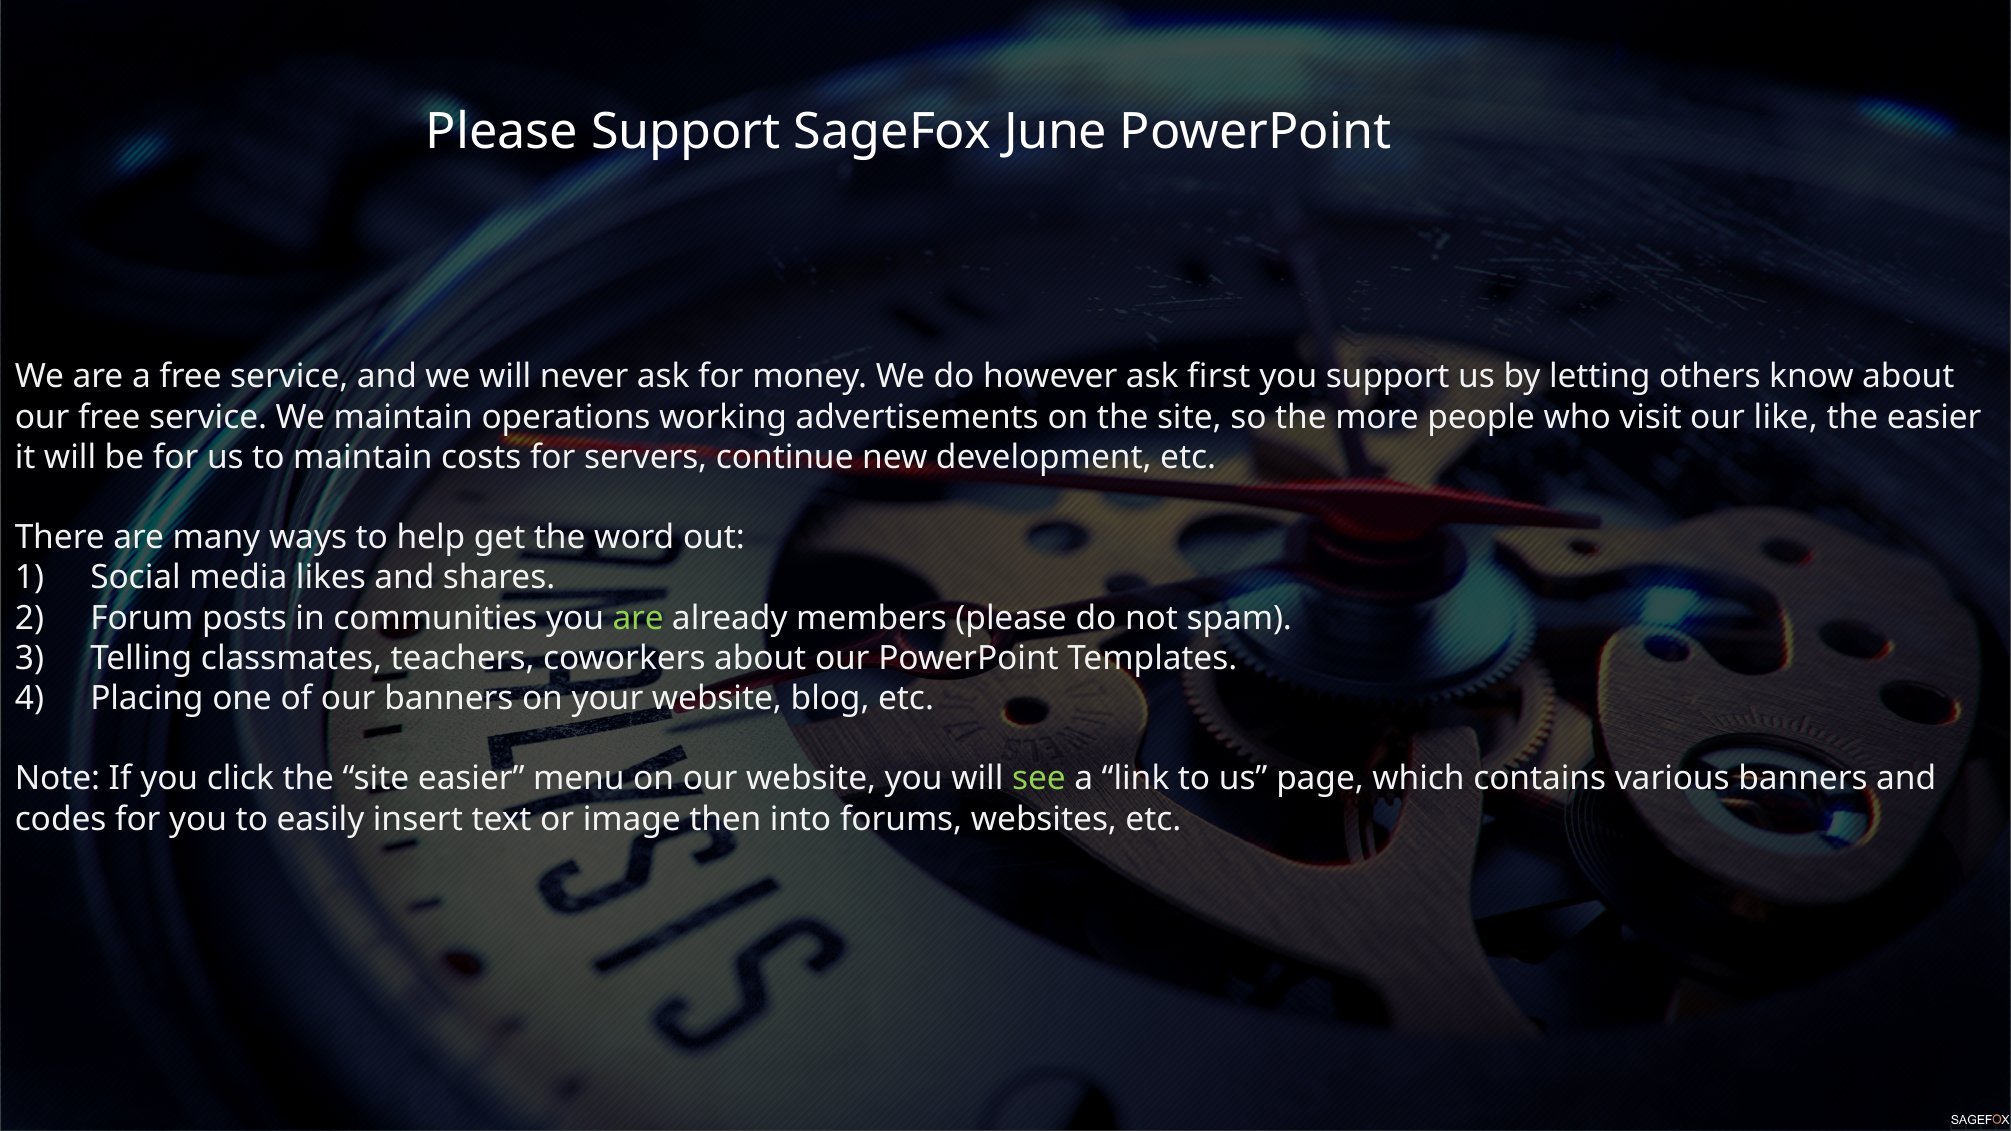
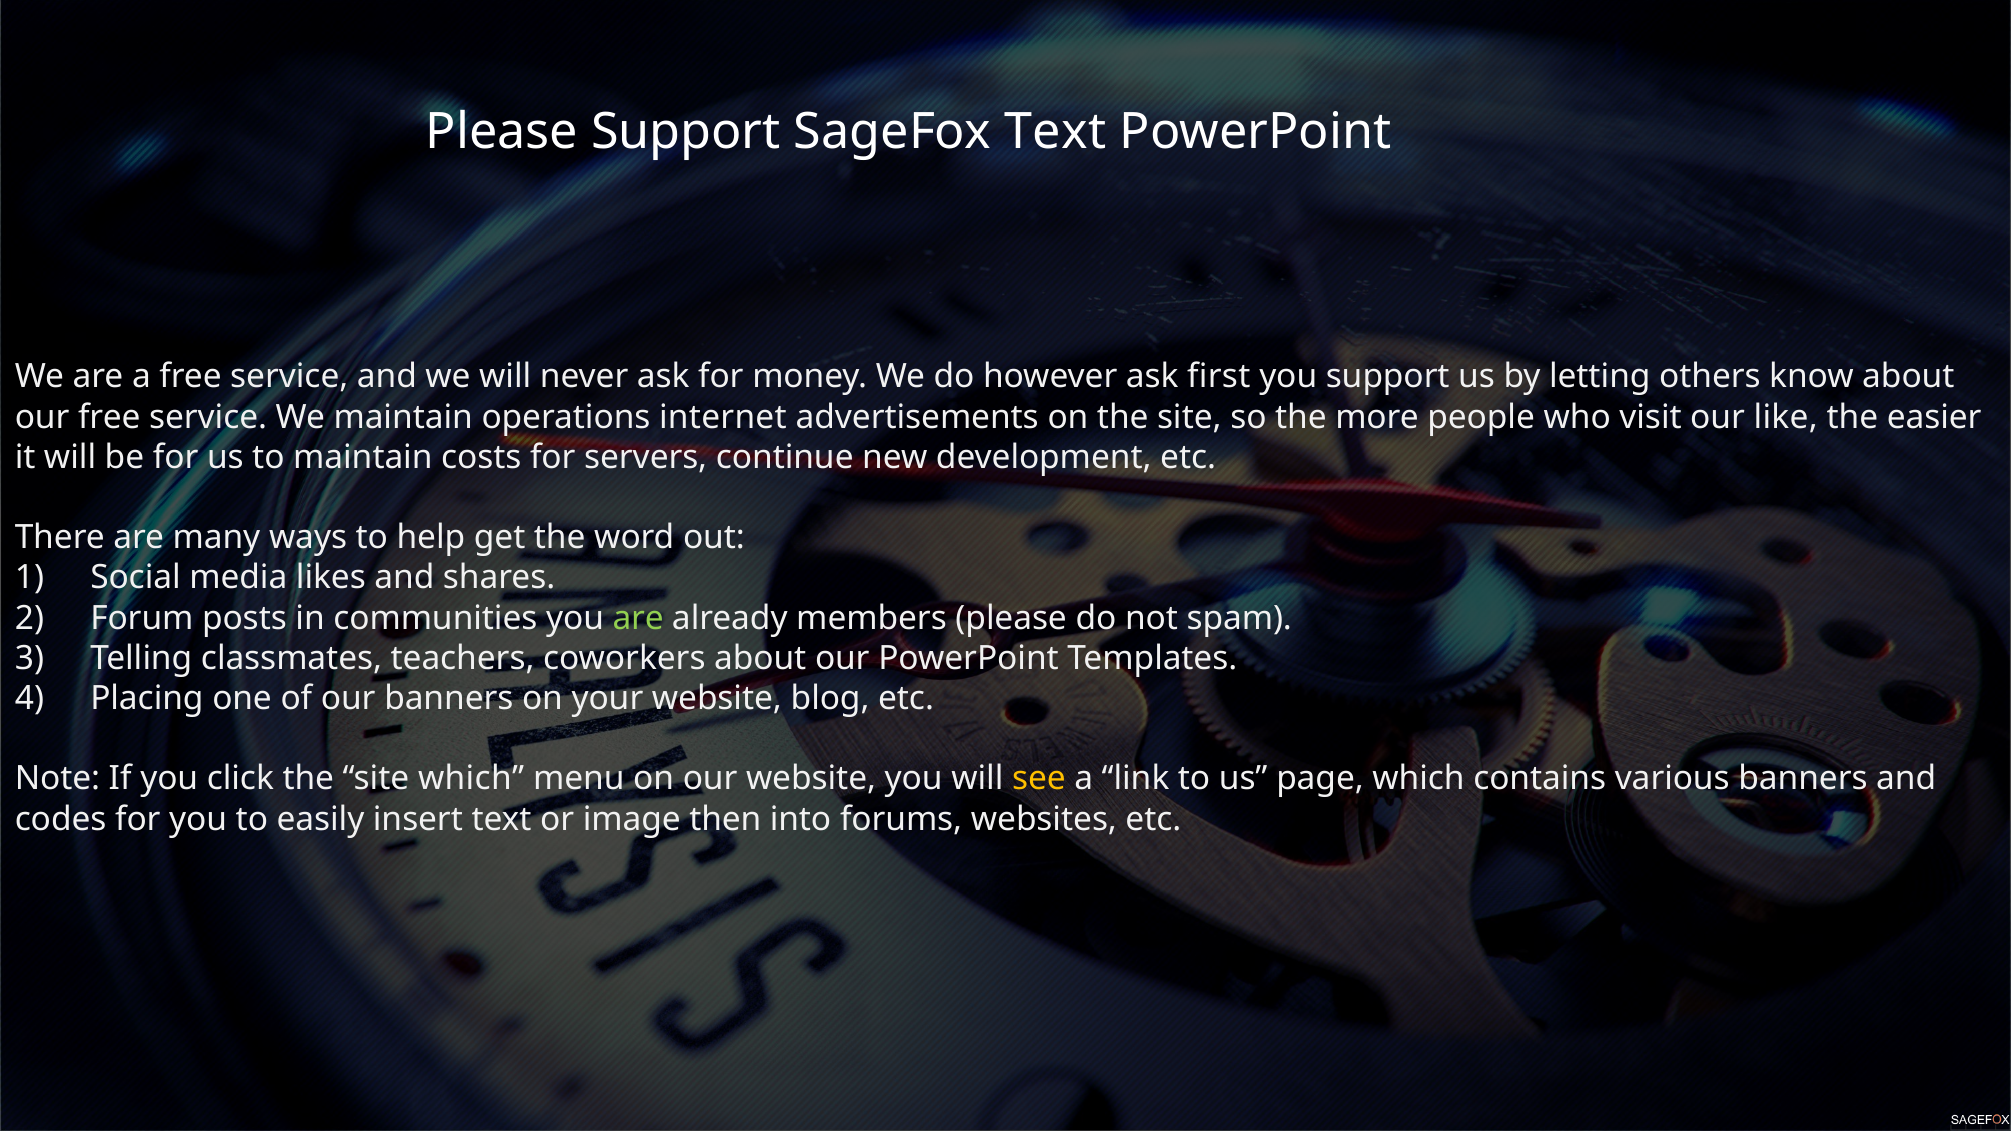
SageFox June: June -> Text (1055, 132)
working: working -> internet (723, 417)
site easier: easier -> which (471, 779)
see colour: light green -> yellow (1039, 779)
